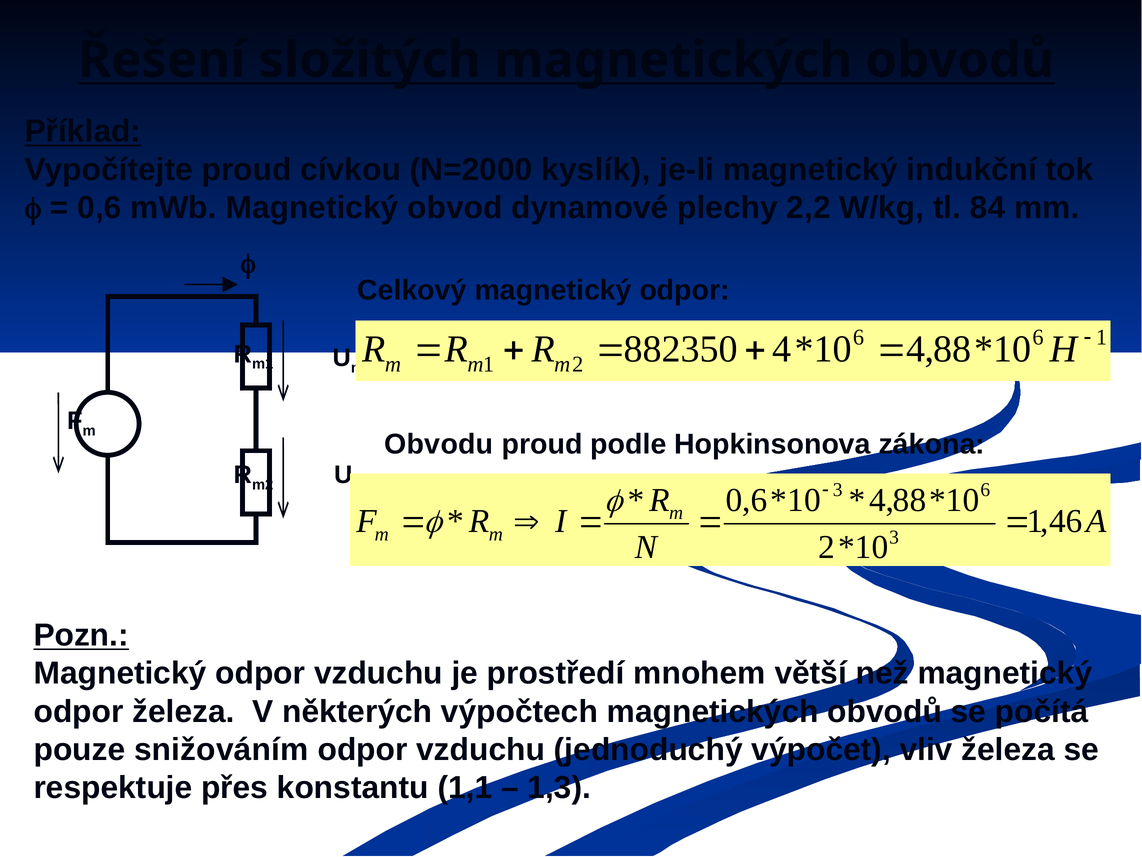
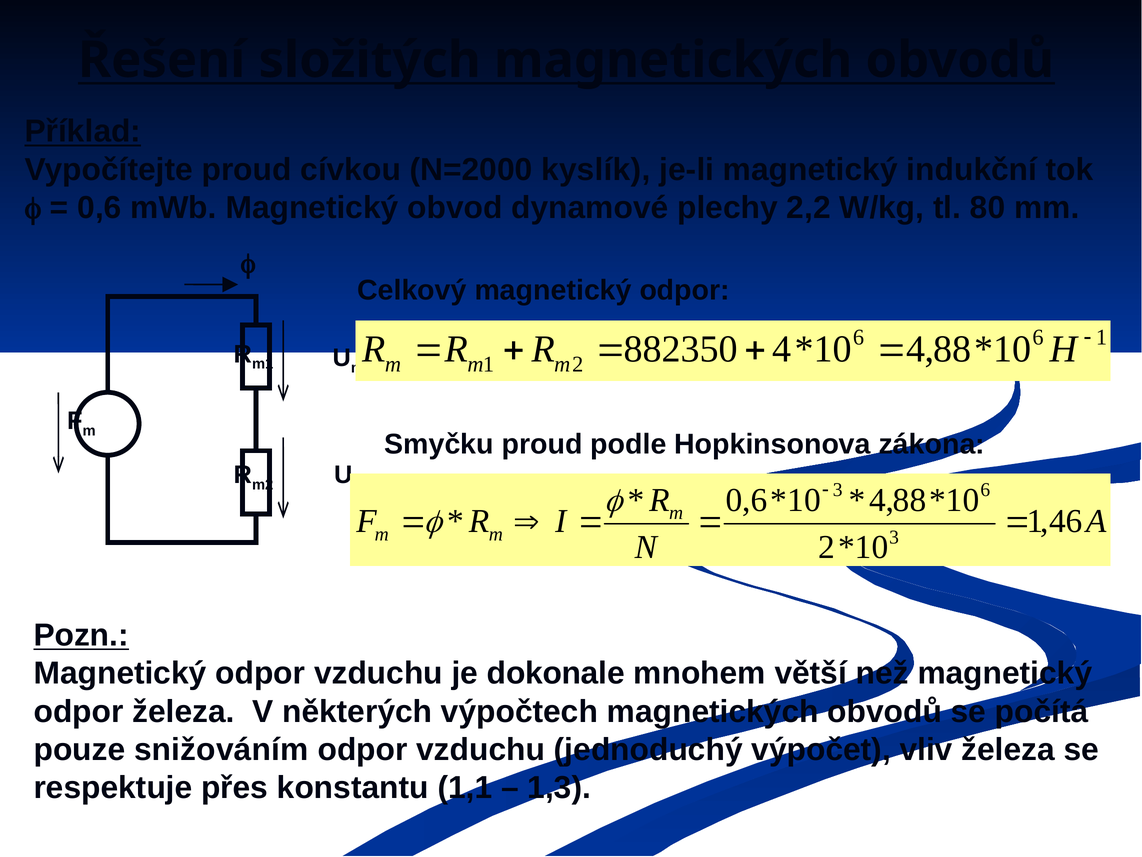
84: 84 -> 80 (988, 208)
Obvodu: Obvodu -> Smyčku (439, 444)
prostředí: prostředí -> dokonale (556, 673)
